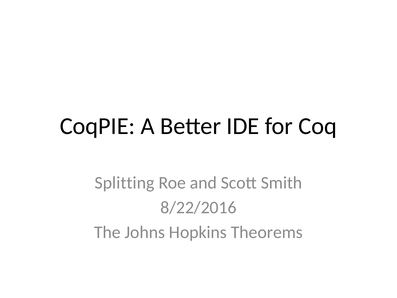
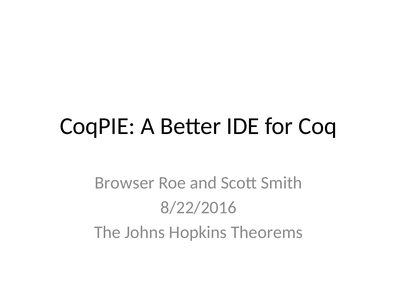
Splitting: Splitting -> Browser (125, 183)
